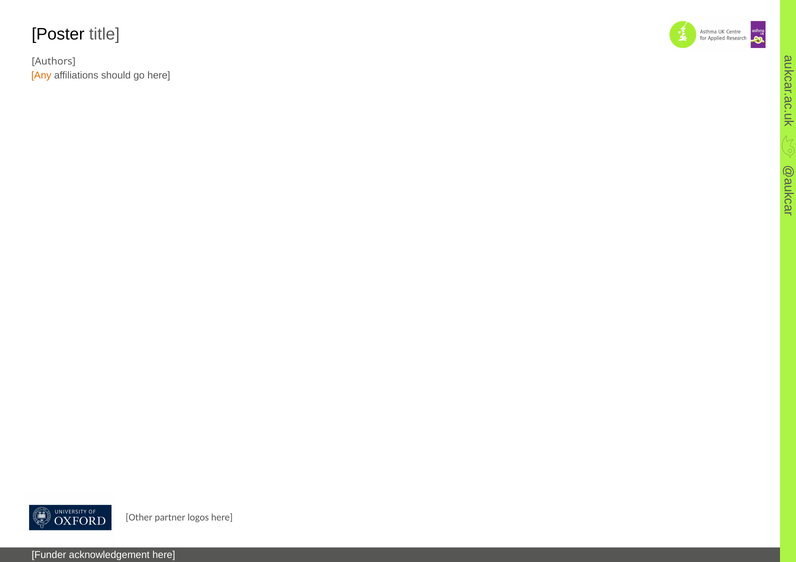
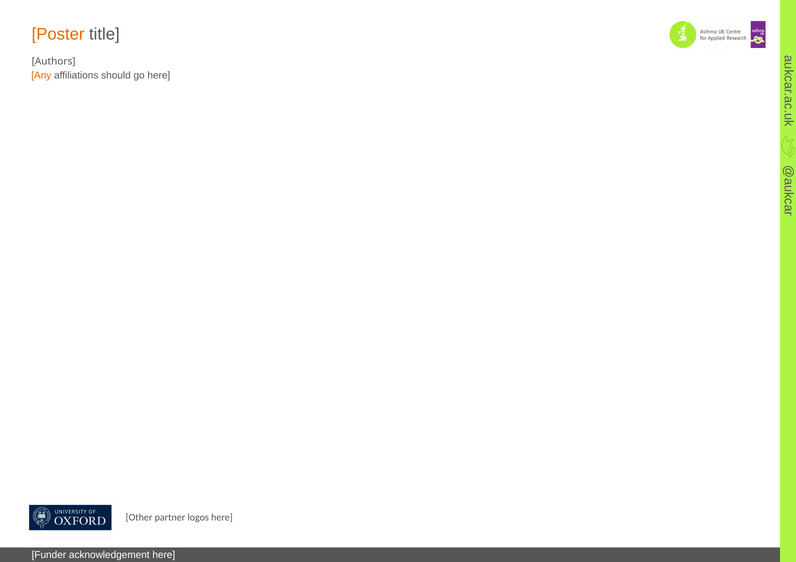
Poster colour: black -> orange (58, 34)
